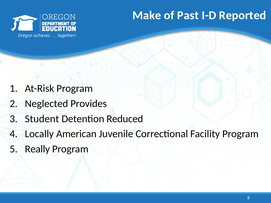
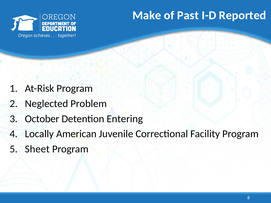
Provides: Provides -> Problem (89, 104)
Student: Student -> October (42, 119)
Reduced: Reduced -> Entering (125, 119)
Really: Really -> Sheet (37, 149)
